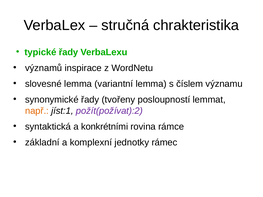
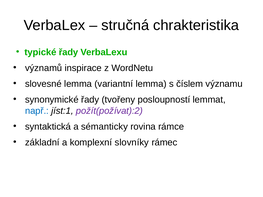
např colour: orange -> blue (37, 111)
konkrétními: konkrétními -> sémanticky (105, 127)
jednotky: jednotky -> slovníky (132, 143)
